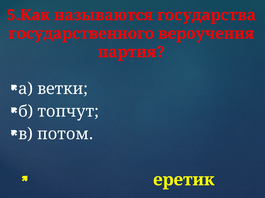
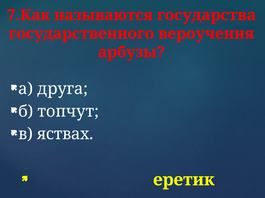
5.Как: 5.Как -> 7.Как (28, 15)
партия: партия -> арбузы (132, 52)
ветки: ветки -> друга (63, 89)
потом: потом -> яствах (65, 134)
